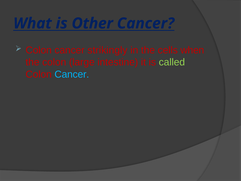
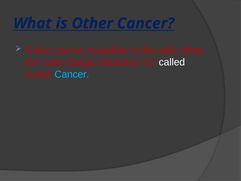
strikingly: strikingly -> treatable (107, 50)
cells when: when -> other (192, 50)
called colour: light green -> white (172, 62)
